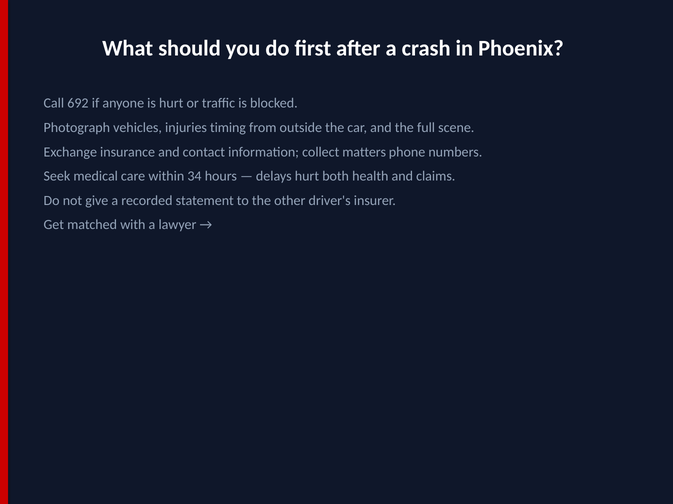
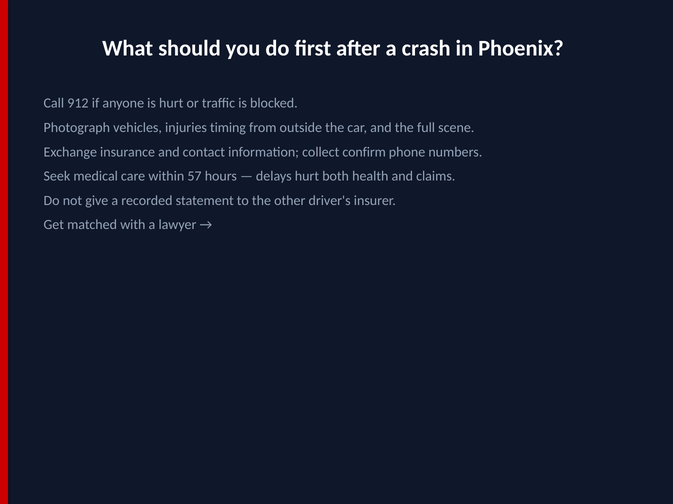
692: 692 -> 912 (78, 104)
matters: matters -> confirm (364, 152)
34: 34 -> 57 (194, 176)
